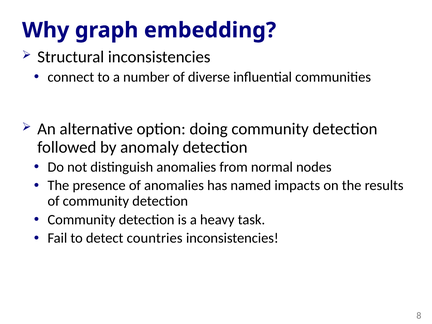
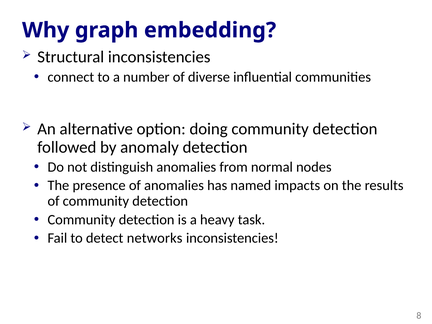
countries: countries -> networks (155, 238)
